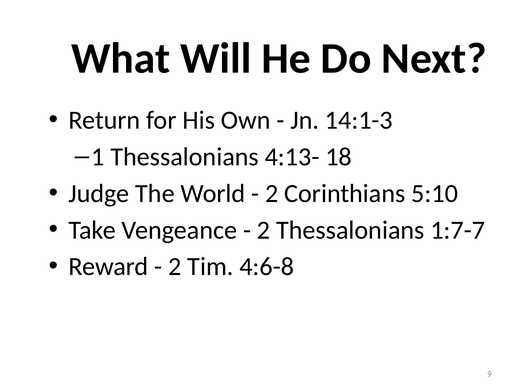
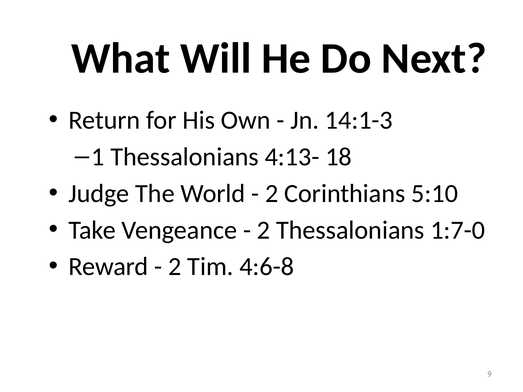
1:7-7: 1:7-7 -> 1:7-0 (458, 230)
